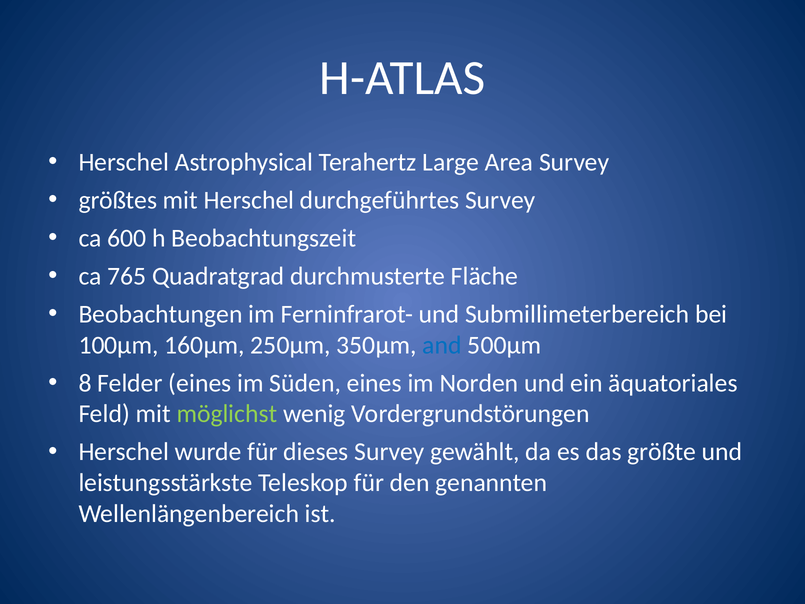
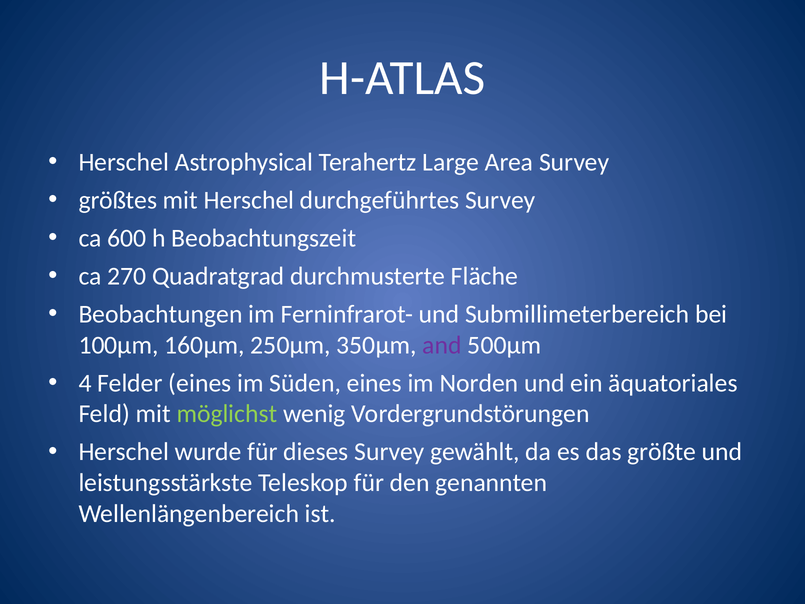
765: 765 -> 270 (127, 276)
and colour: blue -> purple (442, 345)
8: 8 -> 4 (85, 383)
